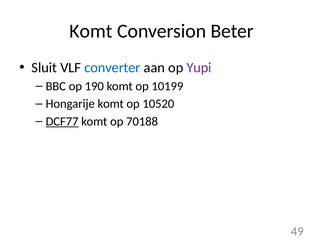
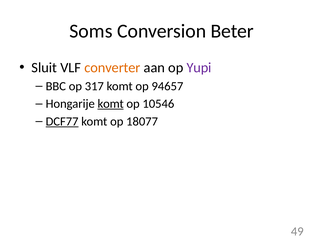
Komt: Komt -> Soms (91, 31)
converter colour: blue -> orange (112, 68)
190: 190 -> 317 (94, 86)
10199: 10199 -> 94657 (167, 86)
komt underline: none -> present (111, 104)
10520: 10520 -> 10546 (158, 104)
70188: 70188 -> 18077 (142, 122)
